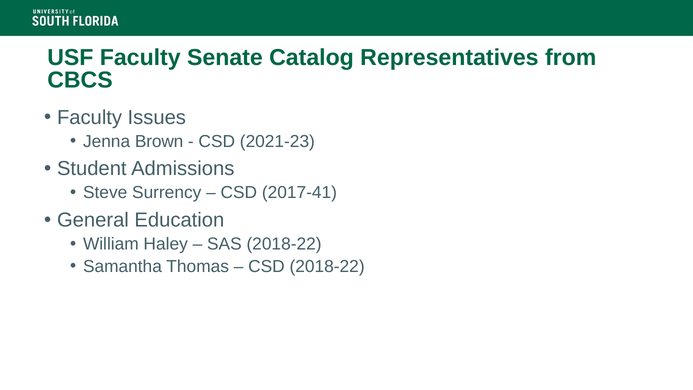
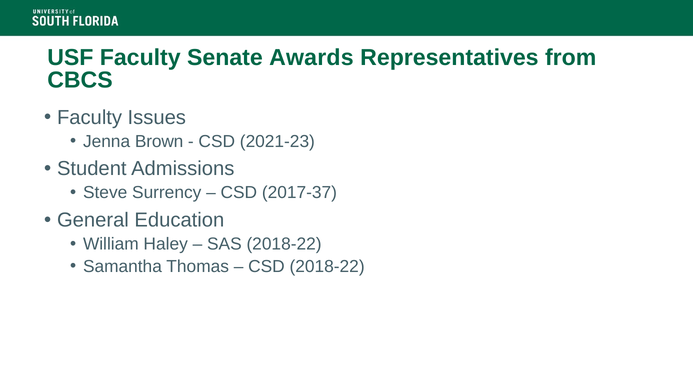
Catalog: Catalog -> Awards (311, 58)
2017-41: 2017-41 -> 2017-37 (299, 193)
